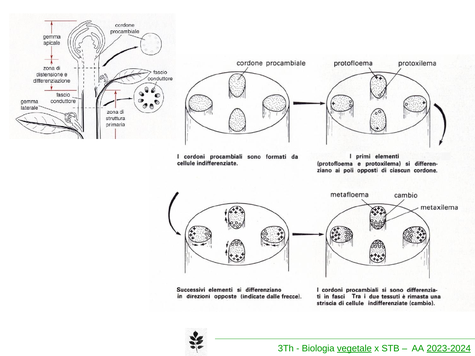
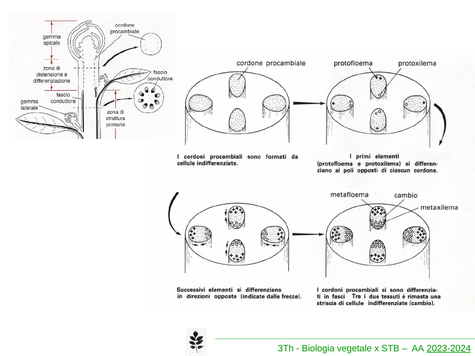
vegetale underline: present -> none (354, 349)
